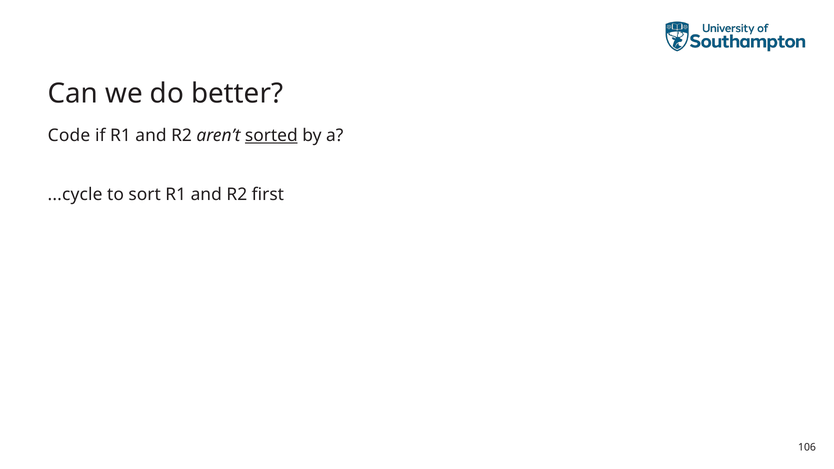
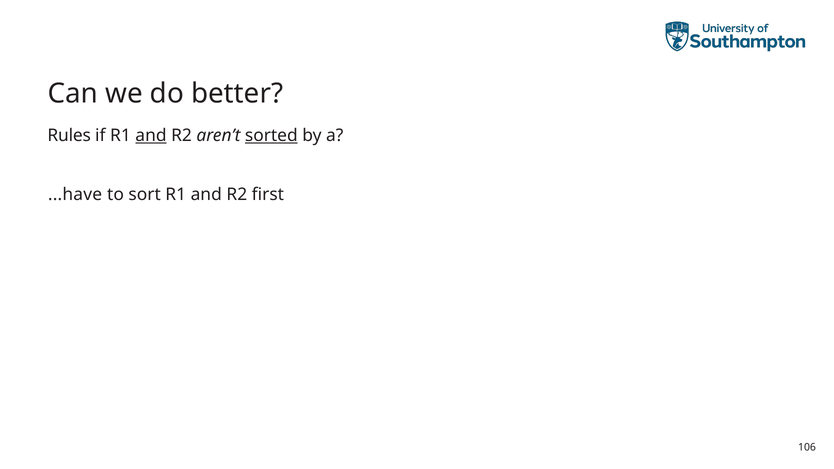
Code: Code -> Rules (69, 135)
and underline: none -> present (151, 135)
...cycle: ...cycle -> ...have (75, 195)
